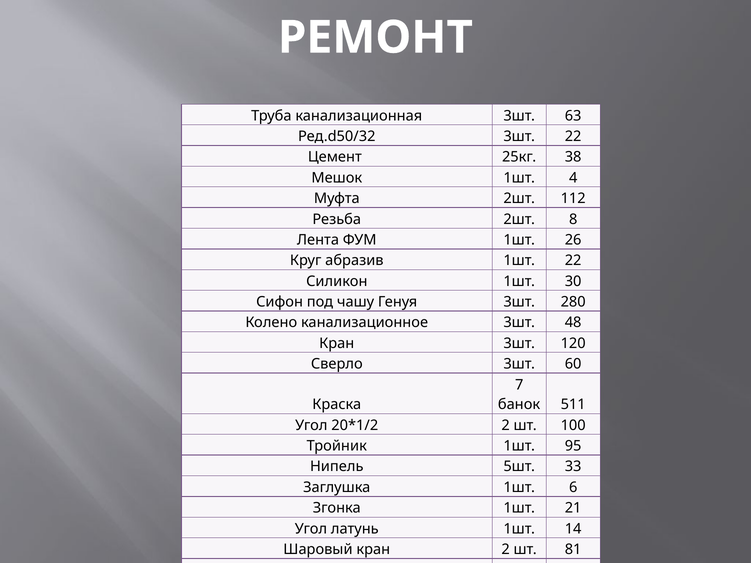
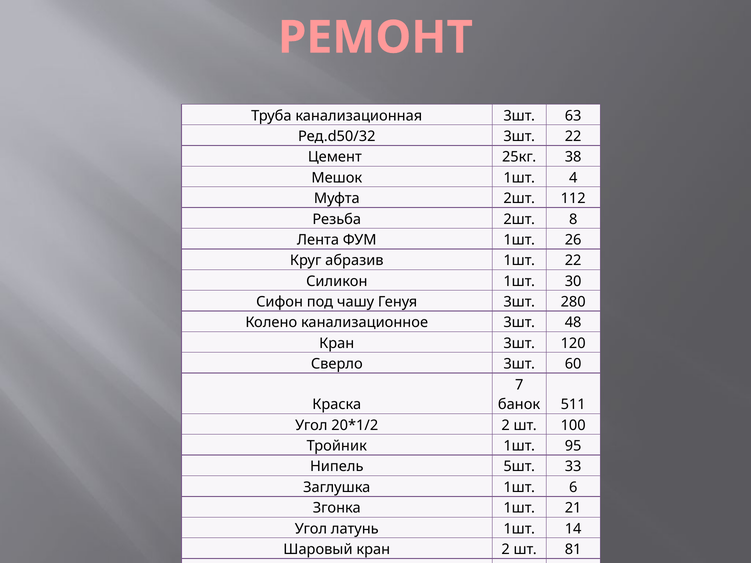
РЕМОНТ colour: white -> pink (375, 38)
